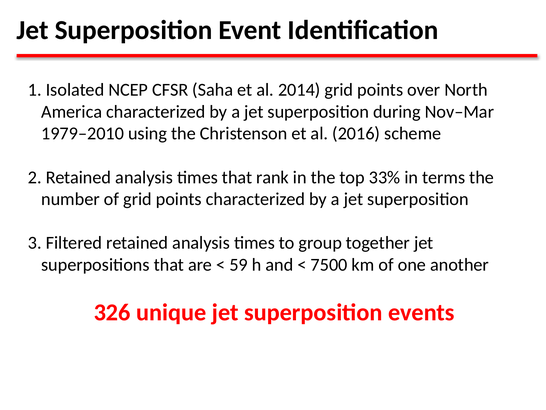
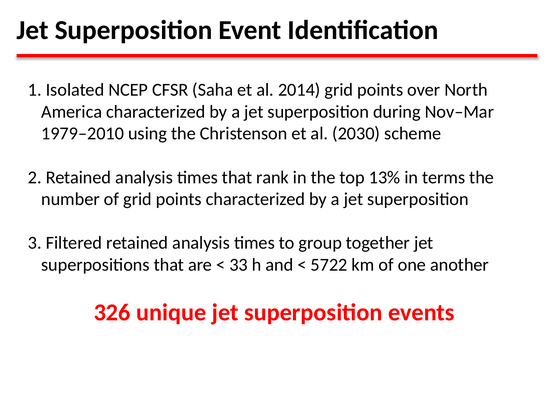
2016: 2016 -> 2030 (356, 133)
33%: 33% -> 13% (385, 177)
59: 59 -> 33 (239, 264)
7500: 7500 -> 5722 (329, 264)
